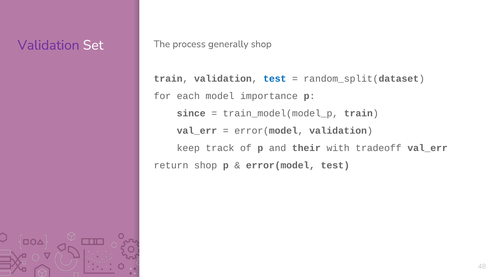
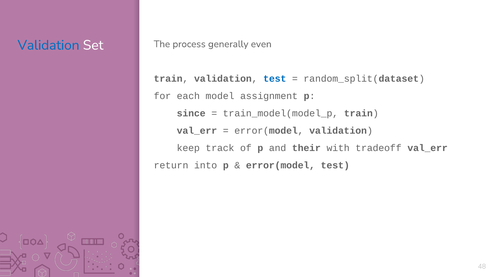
Validation colour: purple -> blue (49, 45)
generally shop: shop -> even (261, 44)
importance: importance -> assignment (269, 96)
return shop: shop -> into (206, 165)
